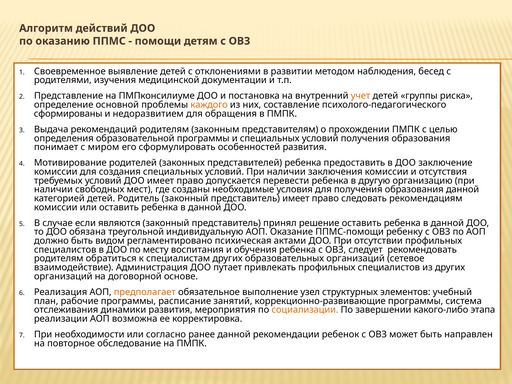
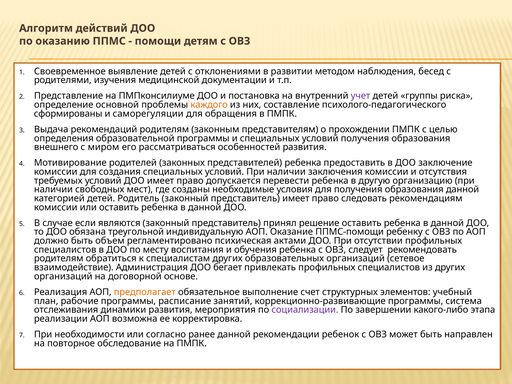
учет colour: orange -> purple (361, 96)
недоразвитием: недоразвитием -> саморегуляции (148, 114)
понимает: понимает -> внешнего (56, 147)
сформулировать: сформулировать -> рассматриваться (177, 147)
видом: видом -> объем (110, 241)
путает: путает -> бегает (228, 267)
узел: узел -> счет (310, 292)
социализации colour: orange -> purple (305, 310)
